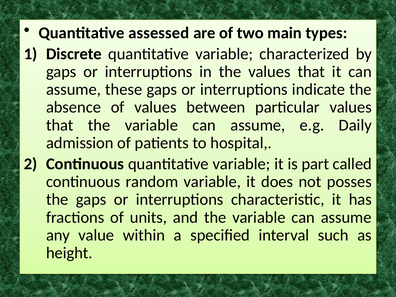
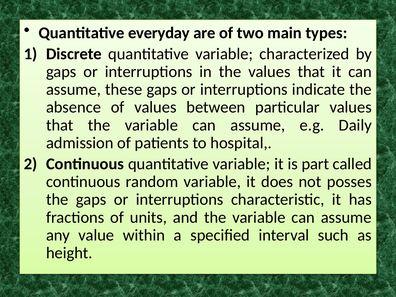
assessed: assessed -> everyday (159, 33)
